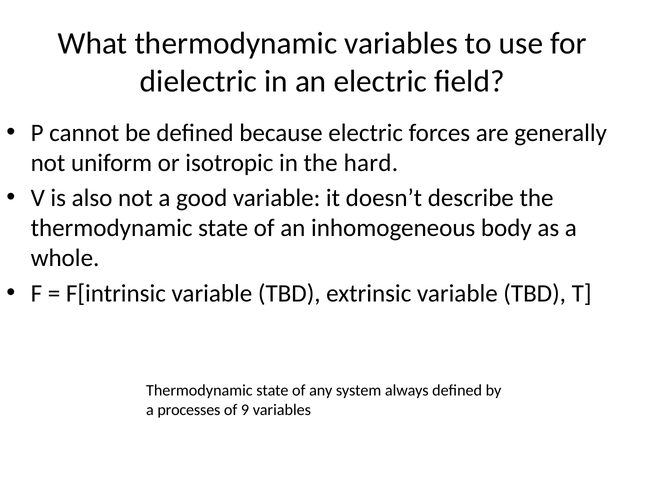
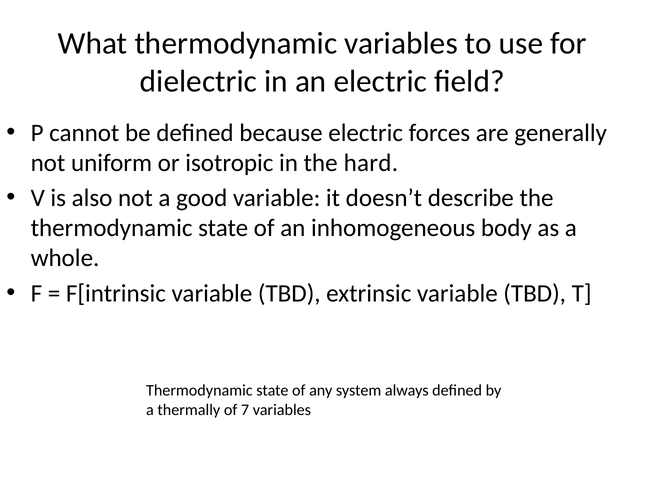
processes: processes -> thermally (189, 410)
9: 9 -> 7 (245, 410)
